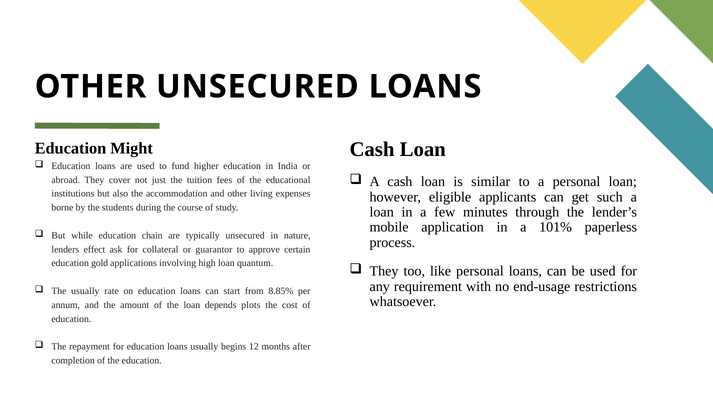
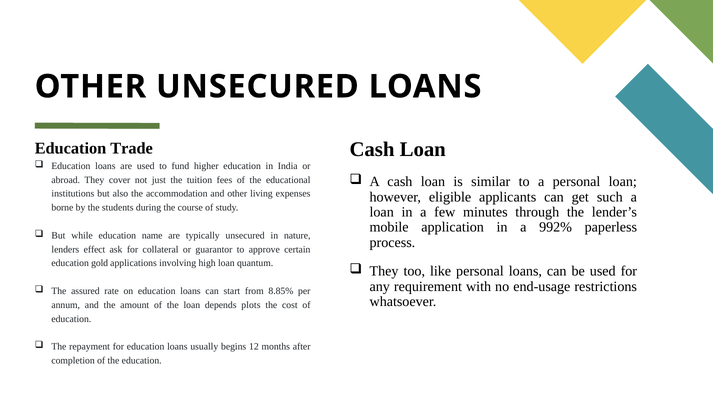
Might: Might -> Trade (132, 148)
101%: 101% -> 992% (556, 227)
chain: chain -> name (152, 236)
The usually: usually -> assured (85, 291)
